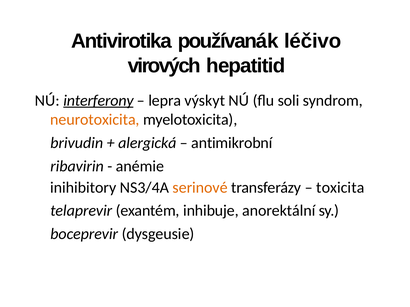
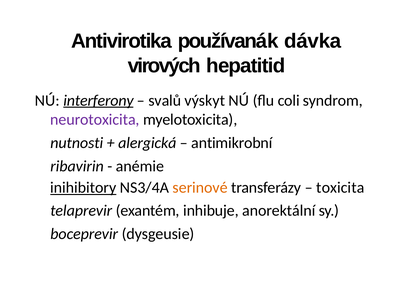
léčivo: léčivo -> dávka (313, 41)
lepra: lepra -> svalů (165, 101)
soli: soli -> coli (289, 101)
neurotoxicita colour: orange -> purple (95, 120)
brivudin: brivudin -> nutnosti (77, 143)
inihibitory underline: none -> present (83, 188)
